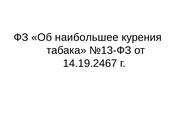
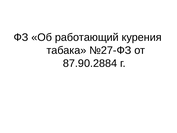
наибольшее: наибольшее -> работающий (87, 37)
№13-ФЗ: №13-ФЗ -> №27-ФЗ (110, 50)
14.19.2467: 14.19.2467 -> 87.90.2884 (90, 63)
